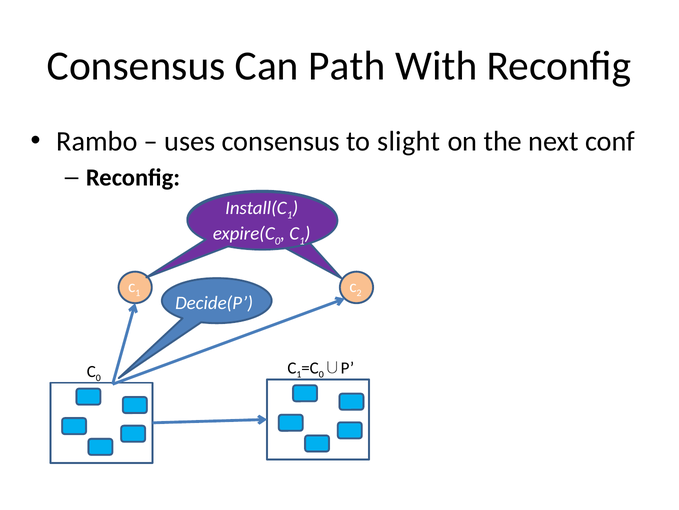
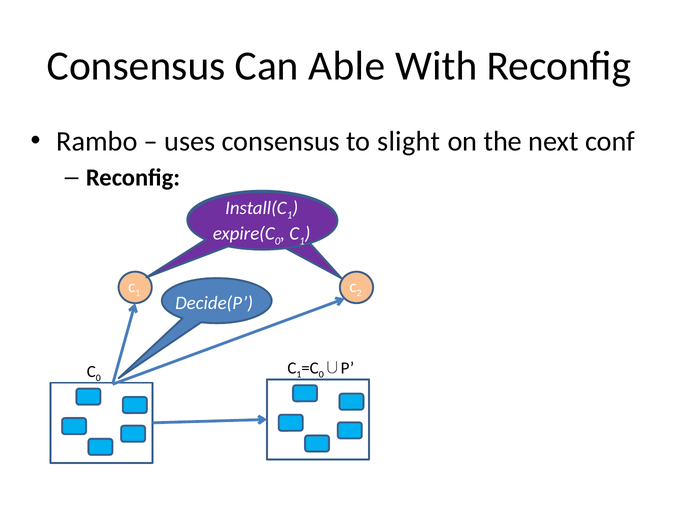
Path: Path -> Able (347, 66)
